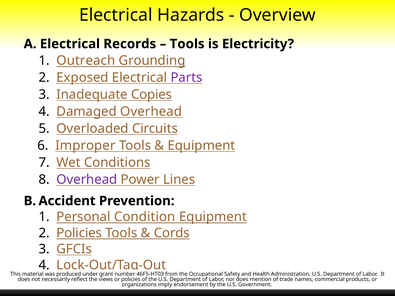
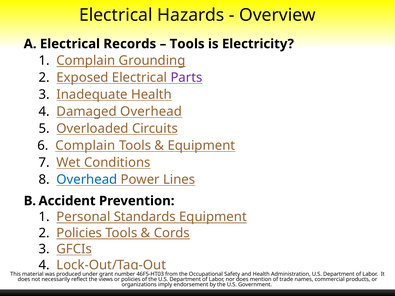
1 Outreach: Outreach -> Complain (86, 61)
Inadequate Copies: Copies -> Health (151, 95)
6 Improper: Improper -> Complain (85, 146)
Overhead colour: purple -> blue (87, 180)
Condition: Condition -> Standards (145, 217)
